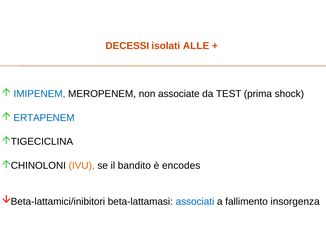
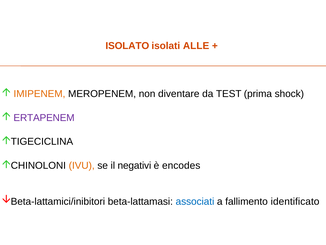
DECESSI: DECESSI -> ISOLATO (127, 46)
IMIPENEM colour: blue -> orange (39, 94)
associate: associate -> diventare (179, 94)
ERTAPENEM colour: blue -> purple (44, 117)
bandito: bandito -> negativi (134, 165)
insorgenza: insorgenza -> identificato (295, 201)
